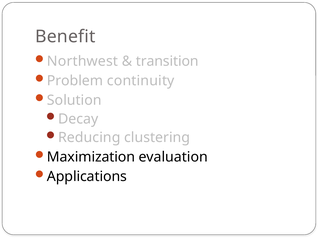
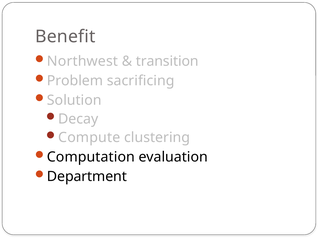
continuity: continuity -> sacrificing (141, 81)
Reducing: Reducing -> Compute (89, 138)
Maximization: Maximization -> Computation (91, 157)
Applications: Applications -> Department (87, 177)
